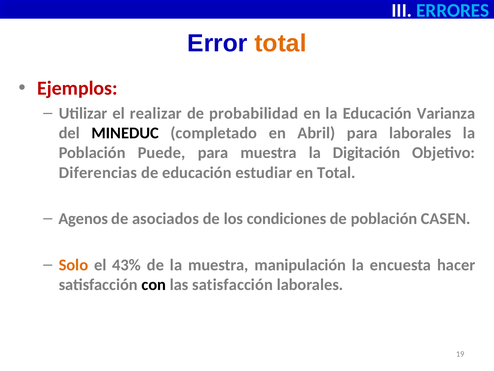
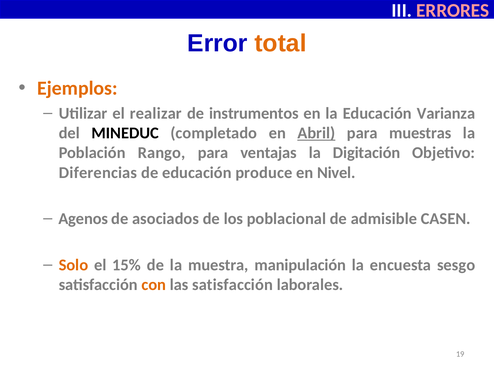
ERRORES colour: light blue -> pink (453, 10)
Ejemplos colour: red -> orange (77, 88)
probabilidad: probabilidad -> instrumentos (254, 113)
Abril underline: none -> present (316, 133)
para laborales: laborales -> muestras (420, 133)
Puede: Puede -> Rango (162, 153)
para muestra: muestra -> ventajas (269, 153)
estudiar: estudiar -> produce (264, 172)
en Total: Total -> Nivel (336, 172)
condiciones: condiciones -> poblacional (286, 218)
de población: población -> admisible (384, 218)
43%: 43% -> 15% (127, 265)
hacer: hacer -> sesgo (456, 265)
con colour: black -> orange (154, 284)
